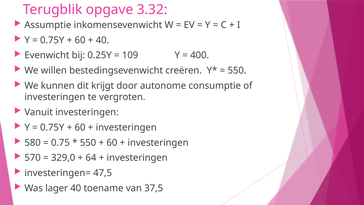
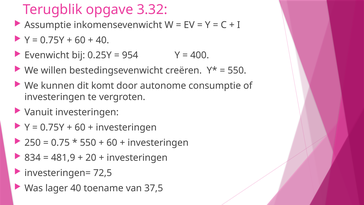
109: 109 -> 954 (130, 55)
krijgt: krijgt -> komt (103, 86)
580: 580 -> 250 (33, 142)
570: 570 -> 834 (33, 158)
329,0: 329,0 -> 481,9 (63, 158)
64: 64 -> 20 (91, 158)
47,5: 47,5 -> 72,5 (103, 173)
